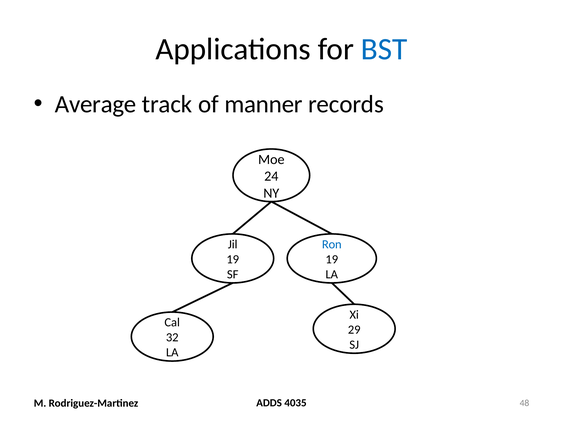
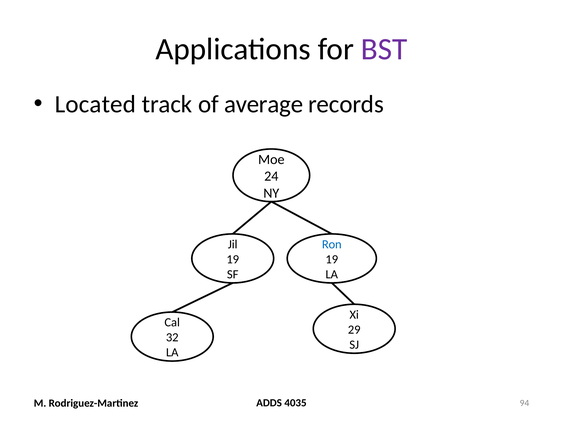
BST colour: blue -> purple (384, 49)
Average: Average -> Located (95, 104)
manner: manner -> average (264, 104)
48: 48 -> 94 (524, 403)
